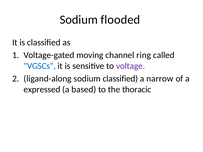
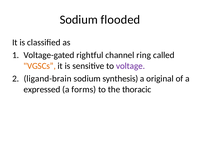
moving: moving -> rightful (90, 55)
VGSCs colour: blue -> orange (40, 66)
ligand-along: ligand-along -> ligand-brain (48, 79)
sodium classified: classified -> synthesis (120, 79)
narrow: narrow -> original (160, 79)
based: based -> forms (84, 90)
